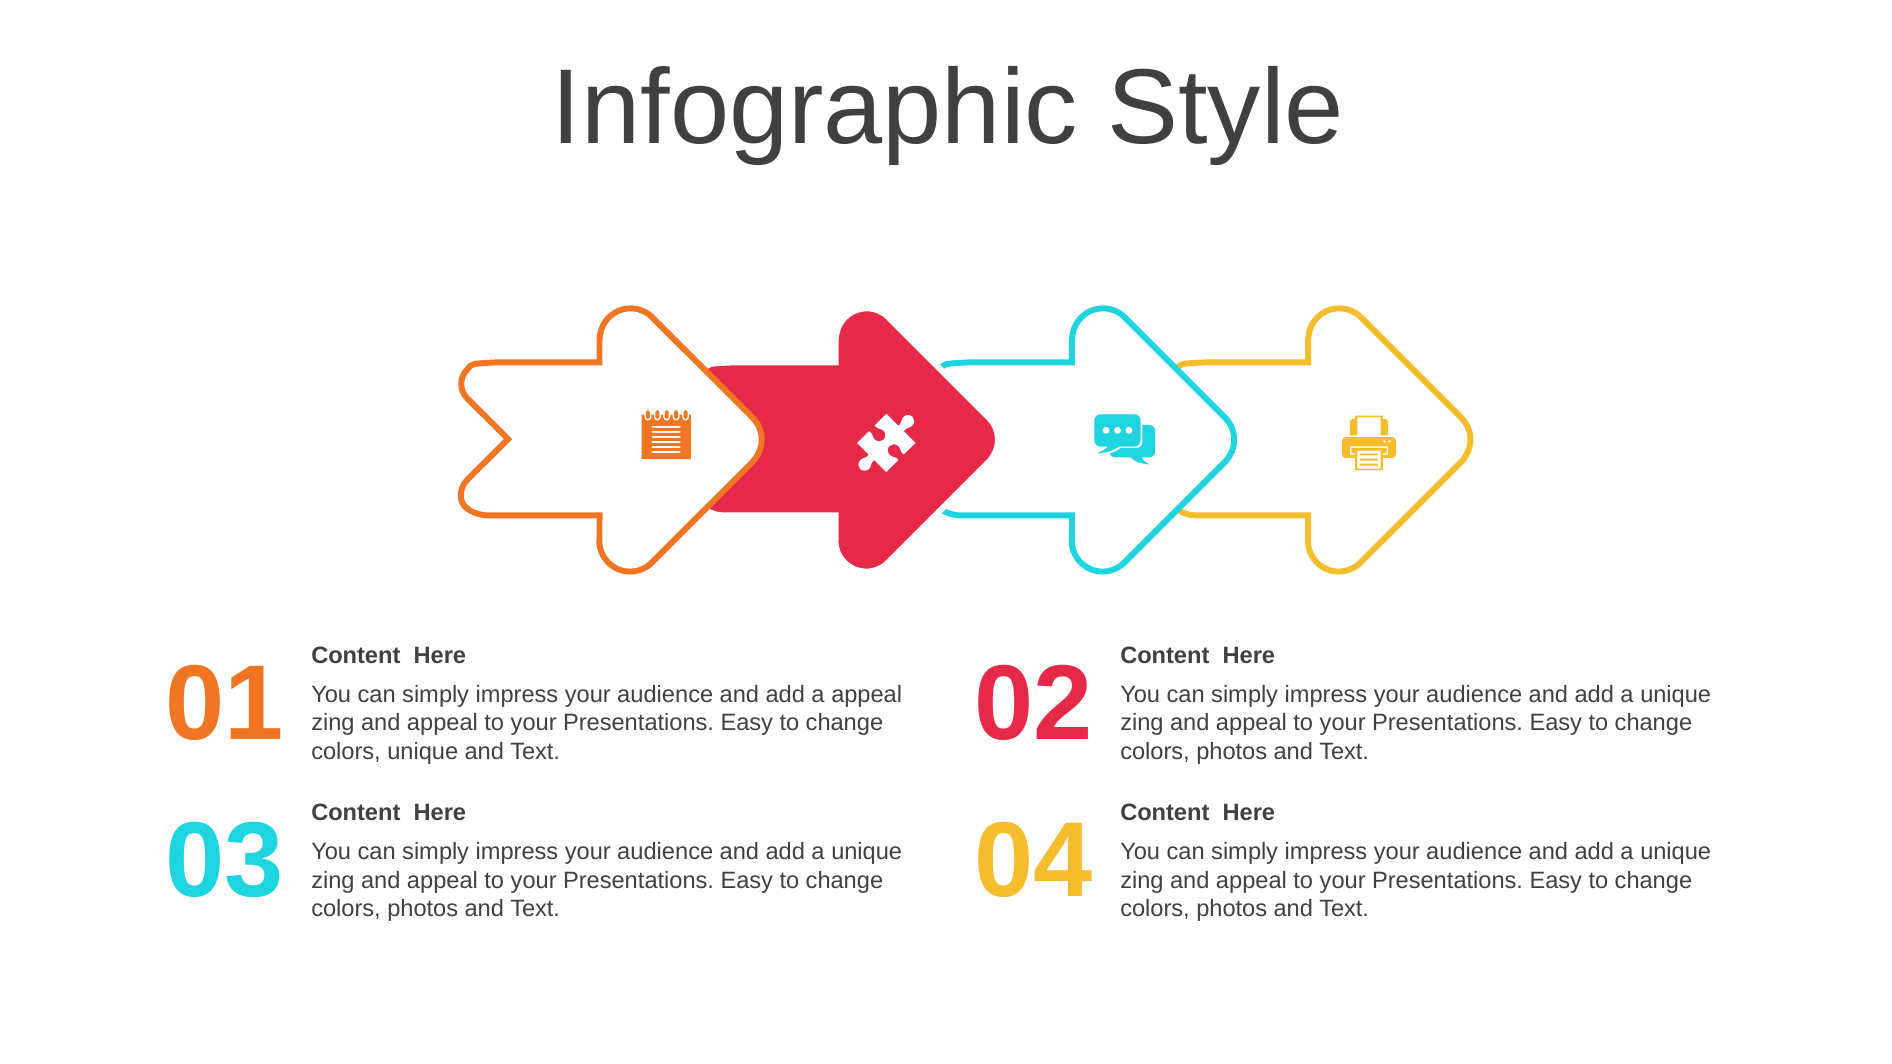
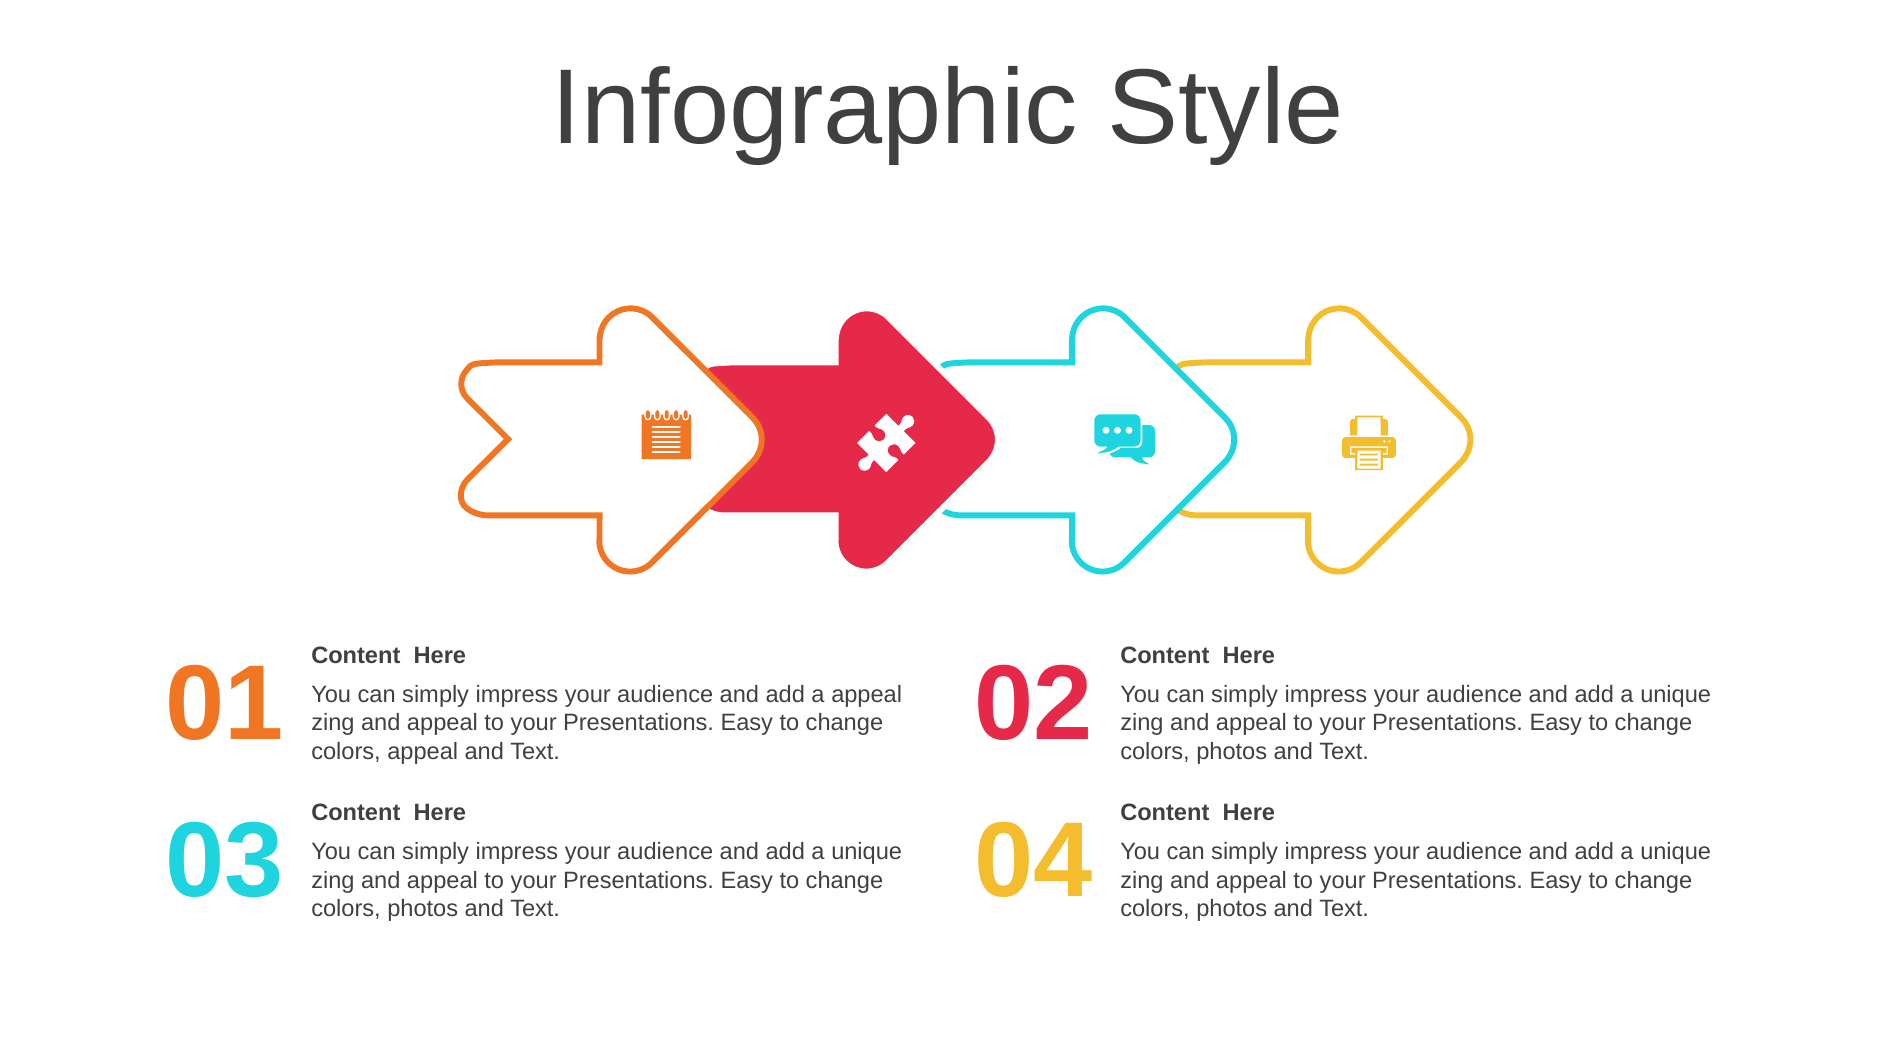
colors unique: unique -> appeal (423, 752)
